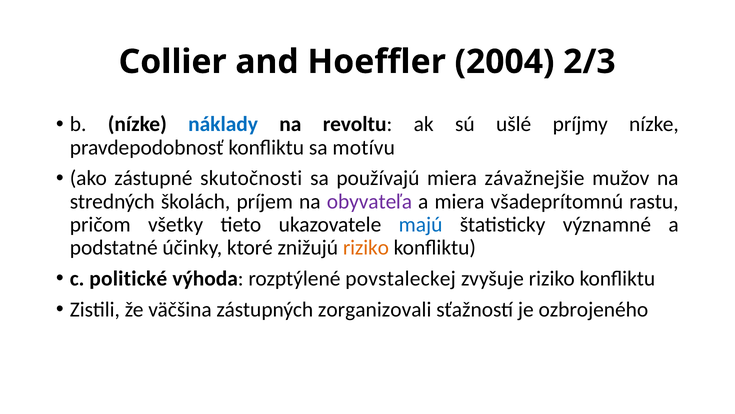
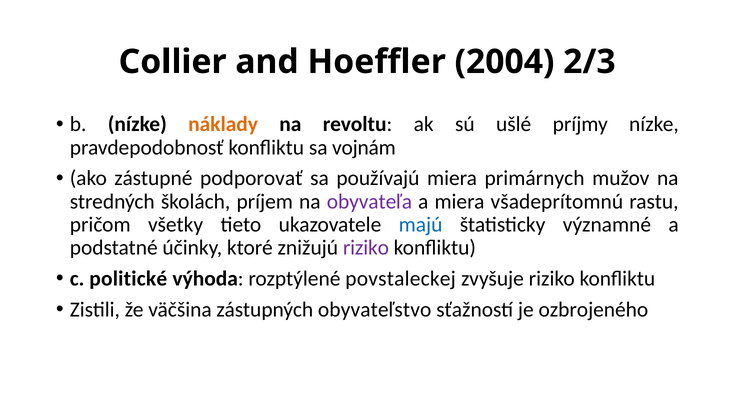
náklady colour: blue -> orange (223, 124)
motívu: motívu -> vojnám (364, 147)
skutočnosti: skutočnosti -> podporovať (251, 178)
závažnejšie: závažnejšie -> primárnych (535, 178)
riziko colour: orange -> purple (366, 247)
zorganizovali: zorganizovali -> obyvateľstvo (375, 309)
